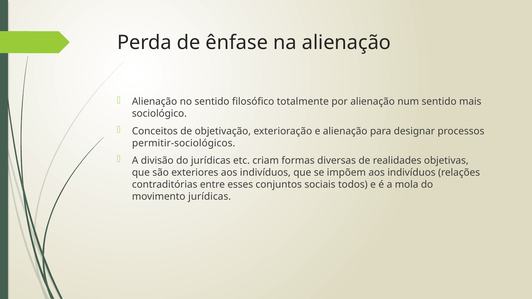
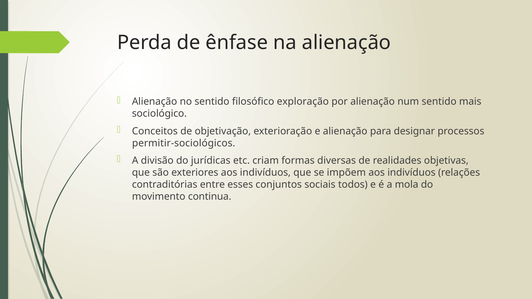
totalmente: totalmente -> exploração (303, 102)
movimento jurídicas: jurídicas -> continua (210, 197)
